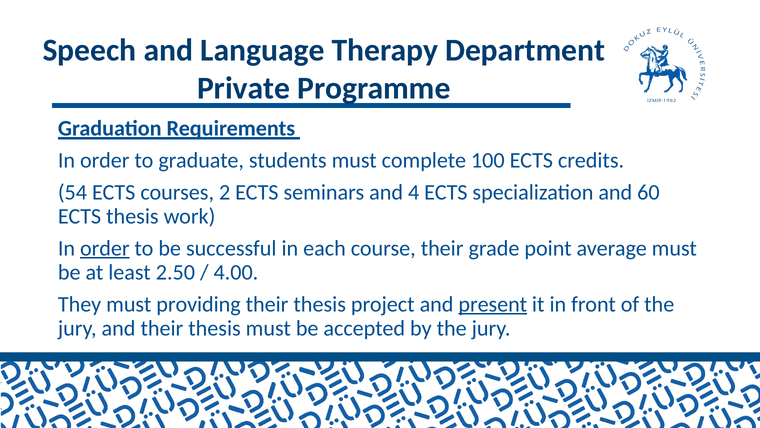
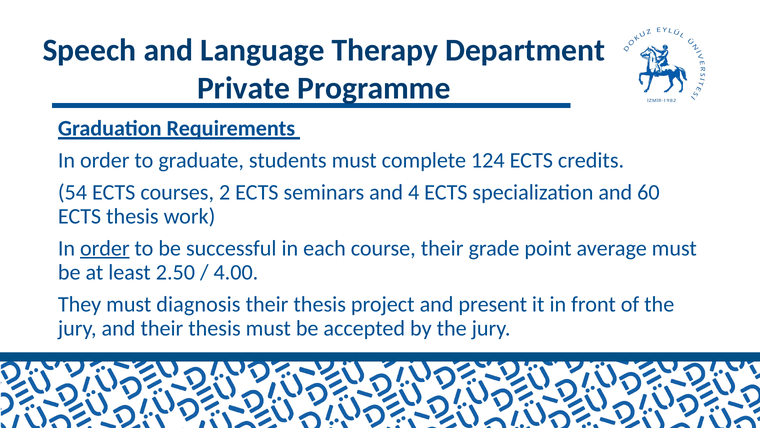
100: 100 -> 124 (488, 160)
providing: providing -> diagnosis (198, 304)
present underline: present -> none (493, 304)
